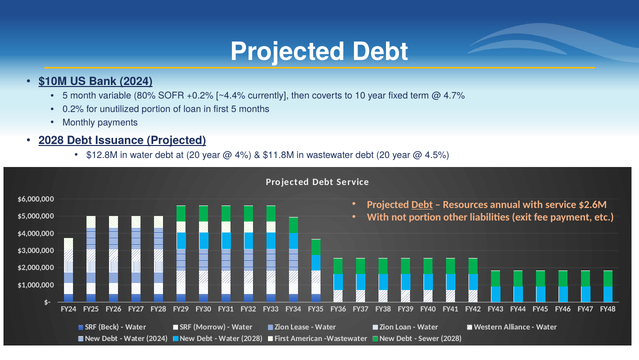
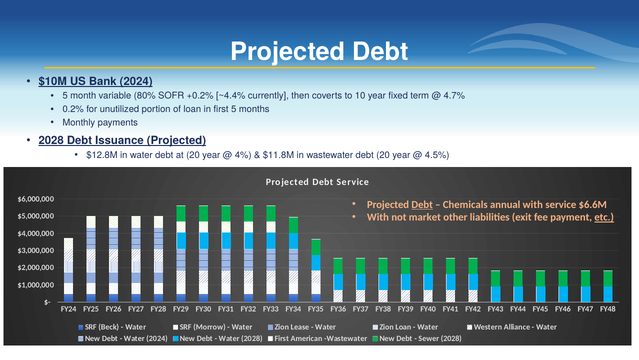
Resources: Resources -> Chemicals (465, 204)
$2.6M: $2.6M -> $6.6M (593, 204)
not portion: portion -> market (425, 217)
etc underline: none -> present (604, 217)
